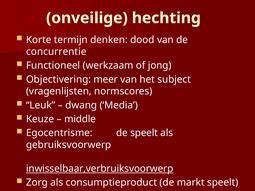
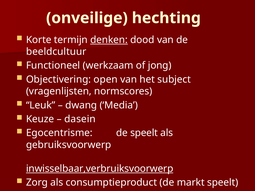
denken underline: none -> present (109, 40)
concurrentie: concurrentie -> beeldcultuur (56, 52)
meer: meer -> open (106, 79)
middle: middle -> dasein (80, 119)
